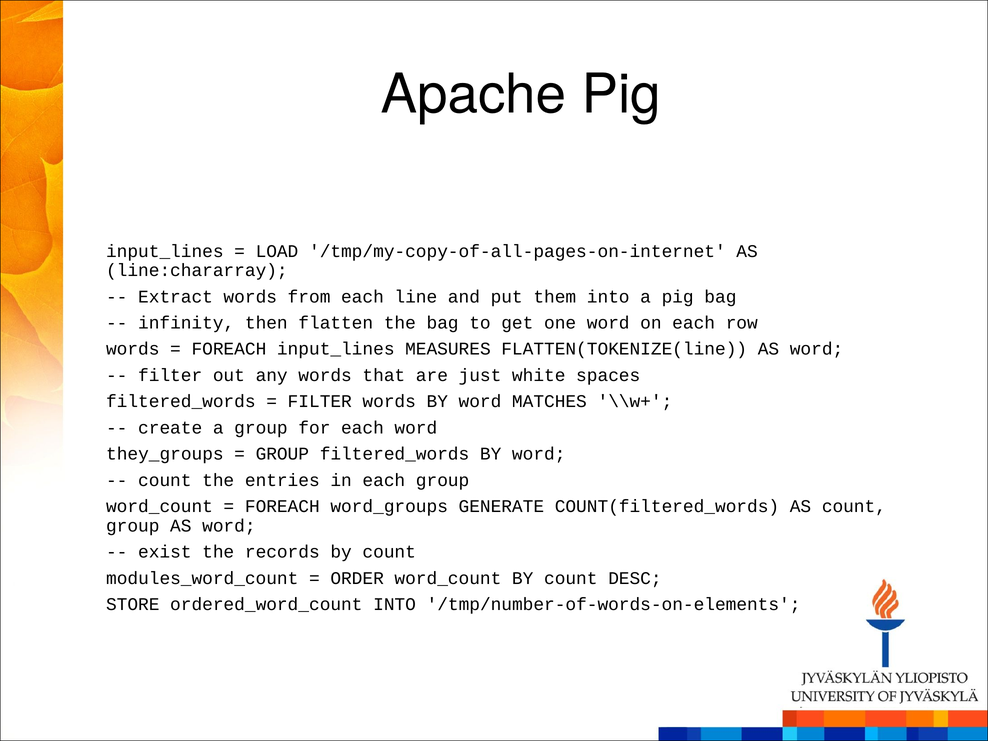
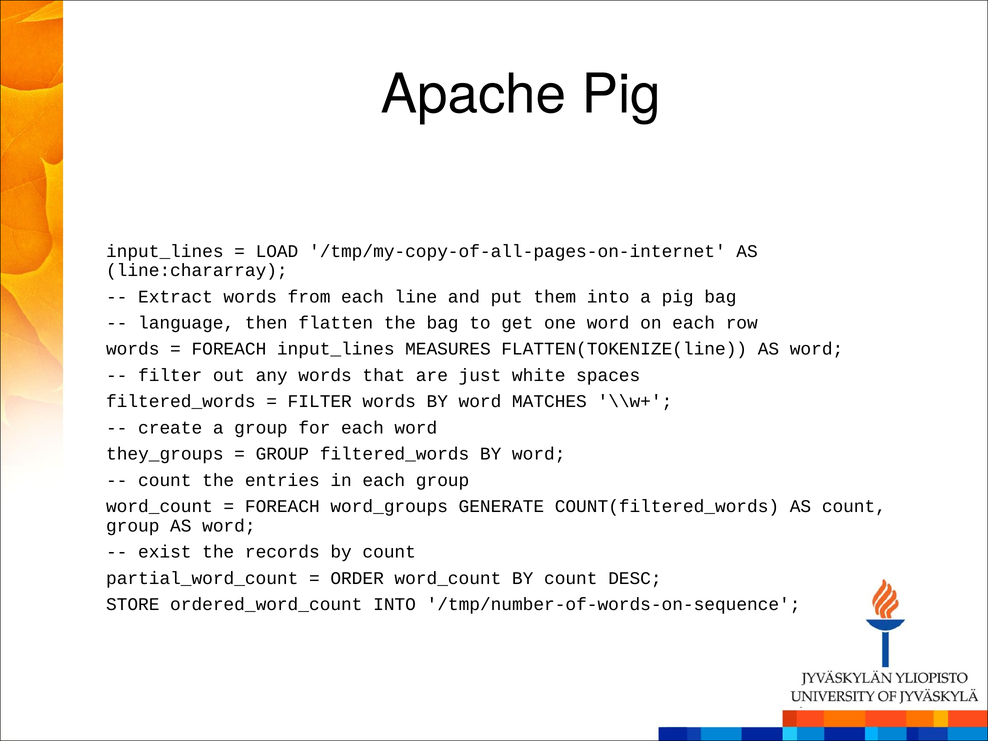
infinity: infinity -> language (186, 323)
modules_word_count: modules_word_count -> partial_word_count (202, 578)
/tmp/number-of-words-on-elements: /tmp/number-of-words-on-elements -> /tmp/number-of-words-on-sequence (614, 604)
